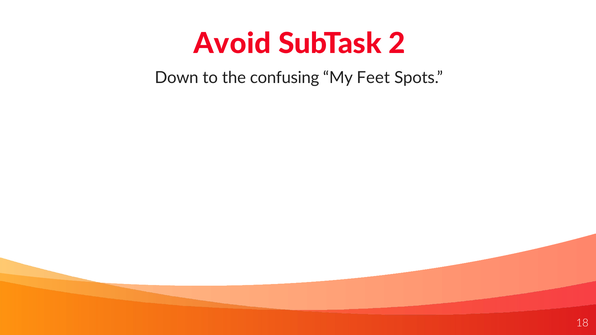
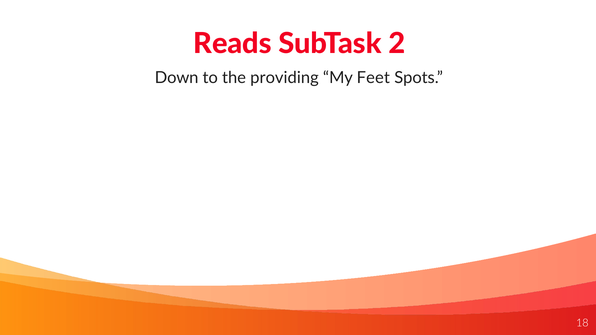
Avoid: Avoid -> Reads (232, 44)
confusing: confusing -> providing (284, 78)
